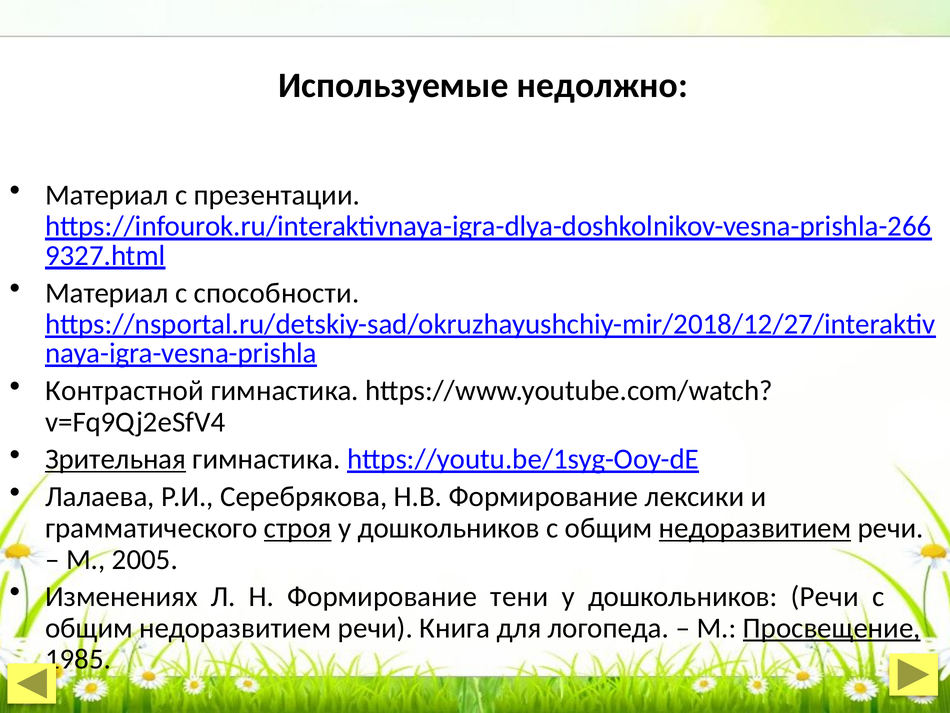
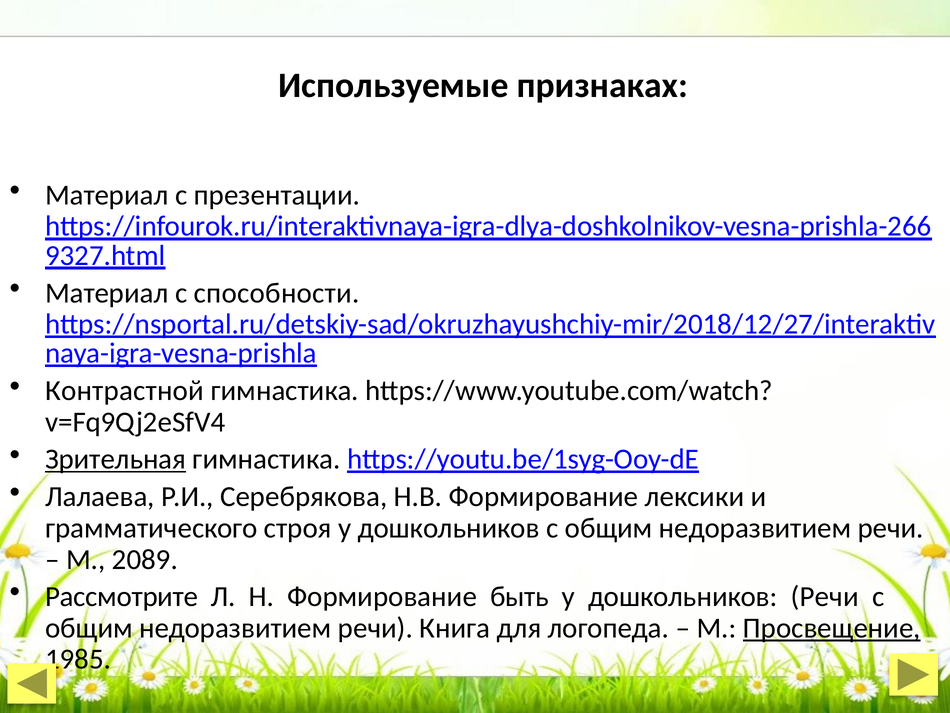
недолжно: недолжно -> признаках (602, 86)
строя underline: present -> none (298, 528)
недоразвитием underline: present -> none (755, 528)
2005: 2005 -> 2089 (145, 559)
Изменениях: Изменениях -> Рассмотрите (122, 596)
тени: тени -> быть (520, 596)
